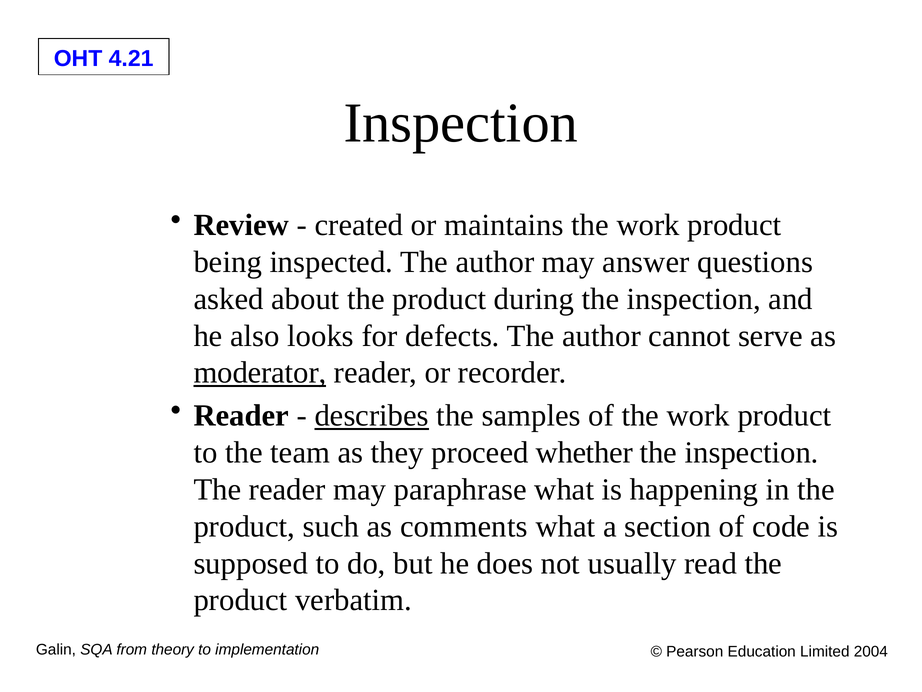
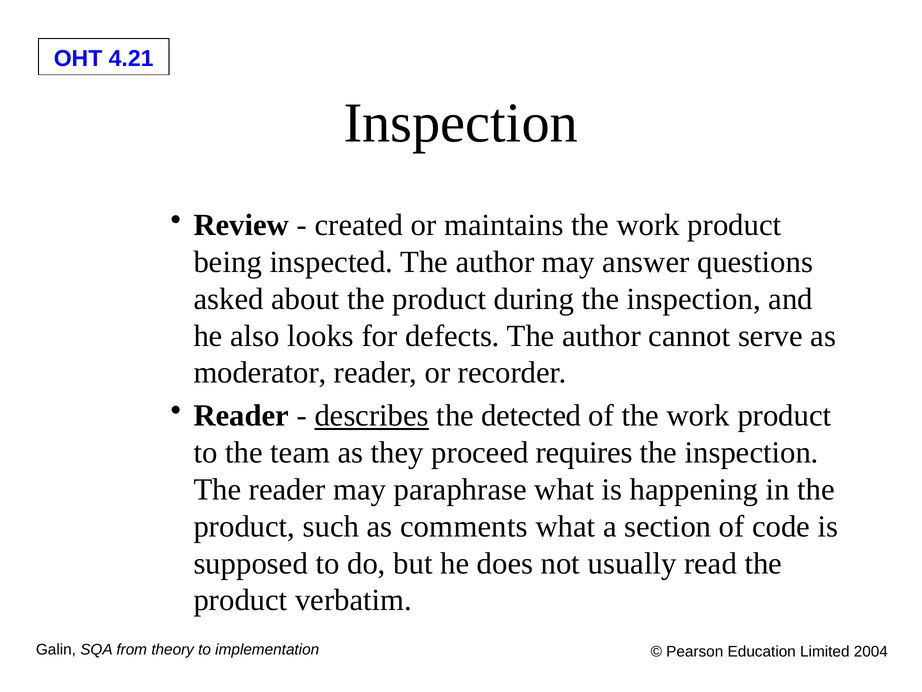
moderator underline: present -> none (260, 372)
samples: samples -> detected (531, 415)
whether: whether -> requires (584, 452)
